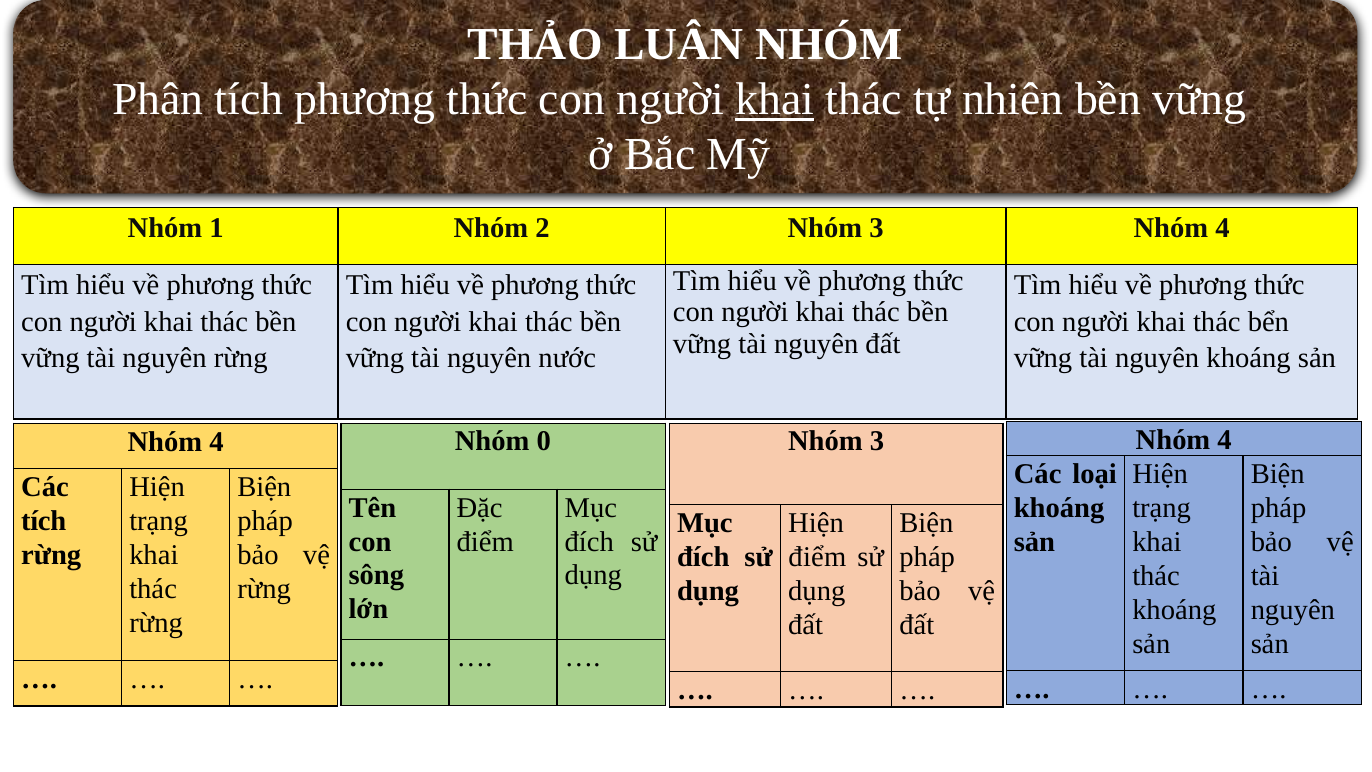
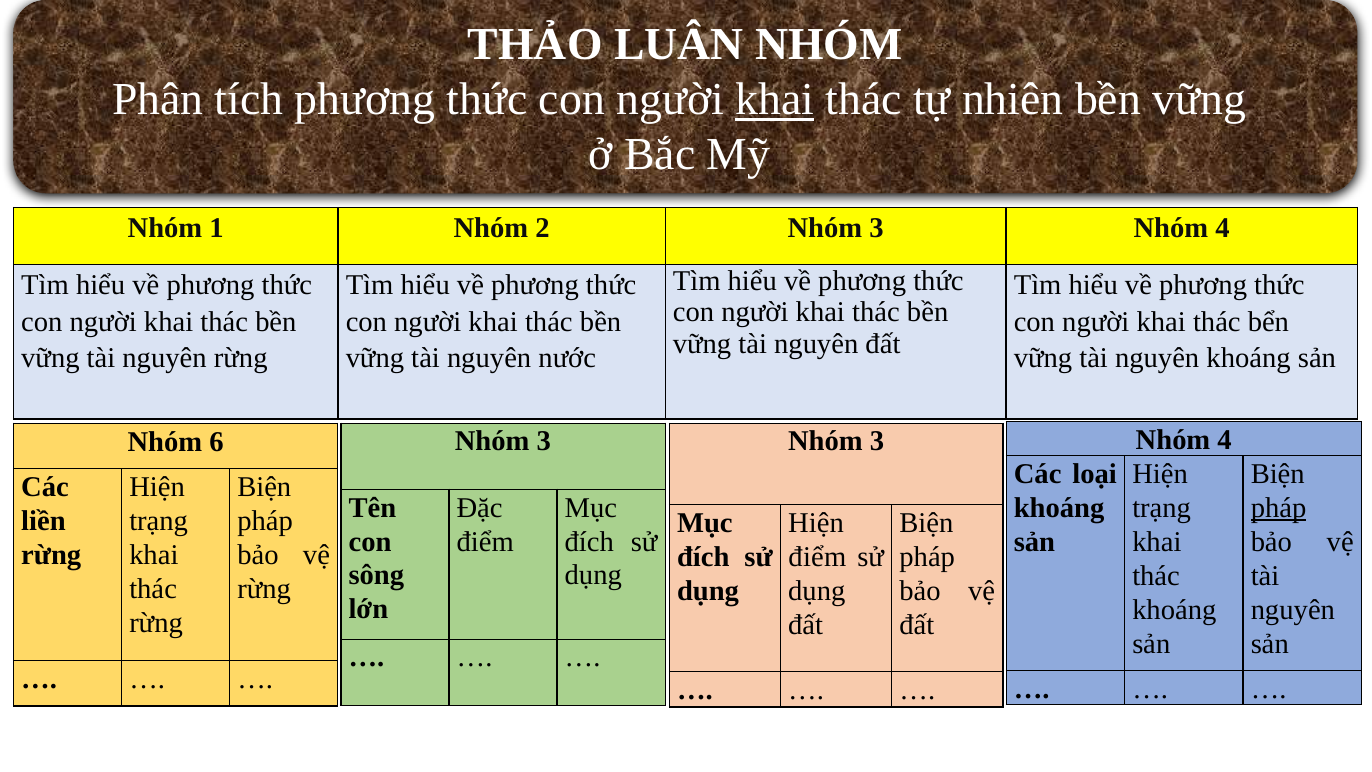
0: 0 -> 3 (544, 441)
4: 4 -> 6 (216, 441)
pháp underline: none -> present (1279, 508)
tích: tích -> liền (43, 521)
